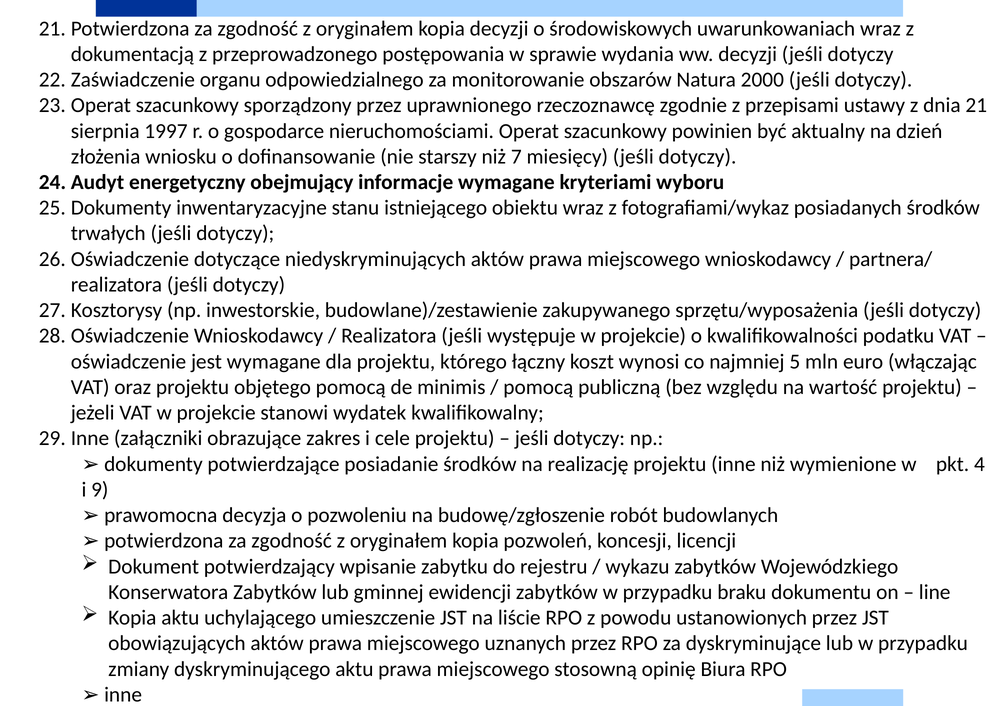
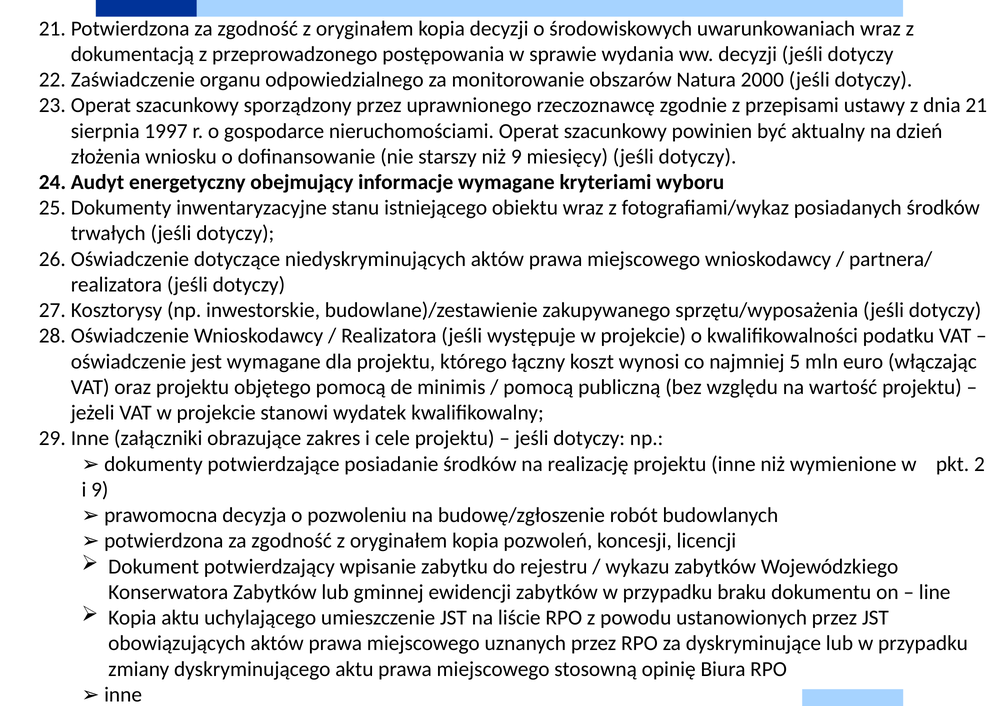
niż 7: 7 -> 9 (516, 157)
4: 4 -> 2 (979, 464)
